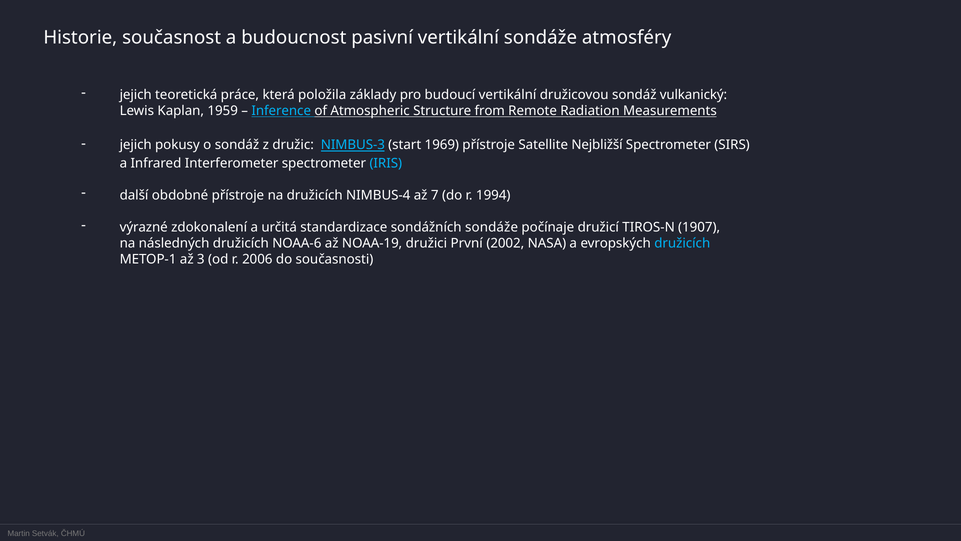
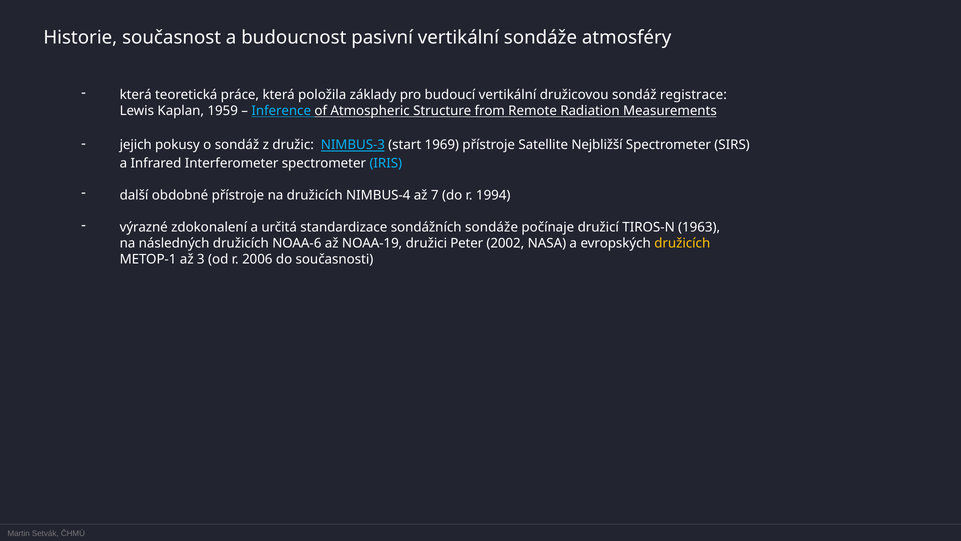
jejich: jejich -> která (136, 95)
vulkanický: vulkanický -> registrace (693, 95)
1907: 1907 -> 1963 (699, 227)
První: První -> Peter (467, 243)
družicích colour: light blue -> yellow (682, 243)
